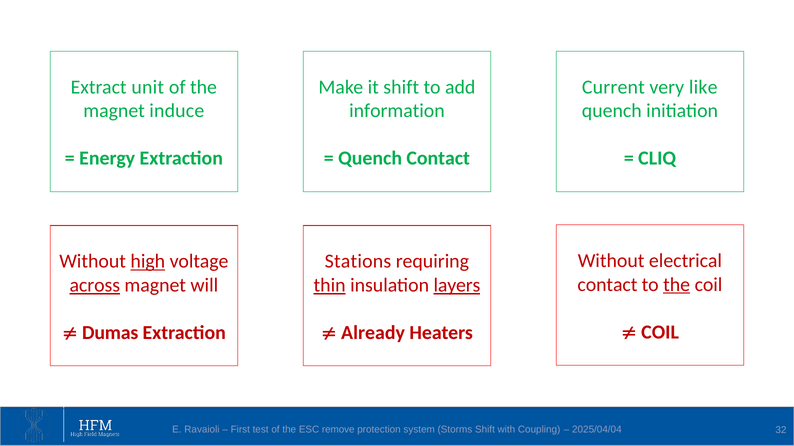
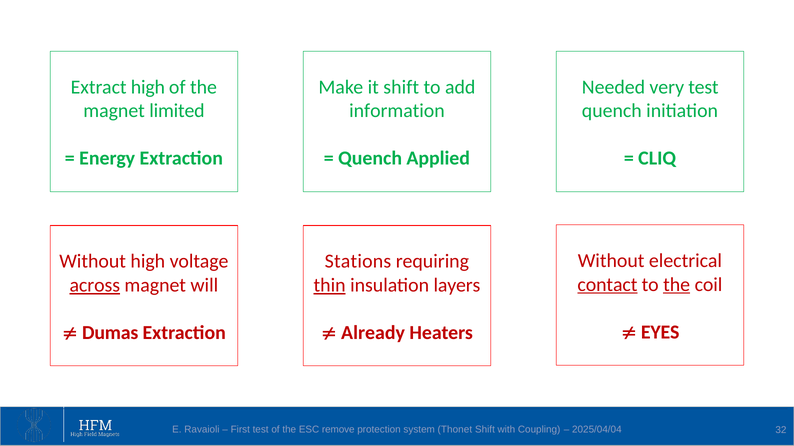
Extract unit: unit -> high (148, 87)
Current: Current -> Needed (613, 87)
very like: like -> test (703, 87)
induce: induce -> limited (177, 111)
Quench Contact: Contact -> Applied (438, 159)
high underline: present -> none (148, 262)
contact underline: none -> present (607, 285)
layers underline: present -> none (457, 286)
COIL: COIL -> EYES (660, 333)
Storms: Storms -> Thonet (455, 430)
